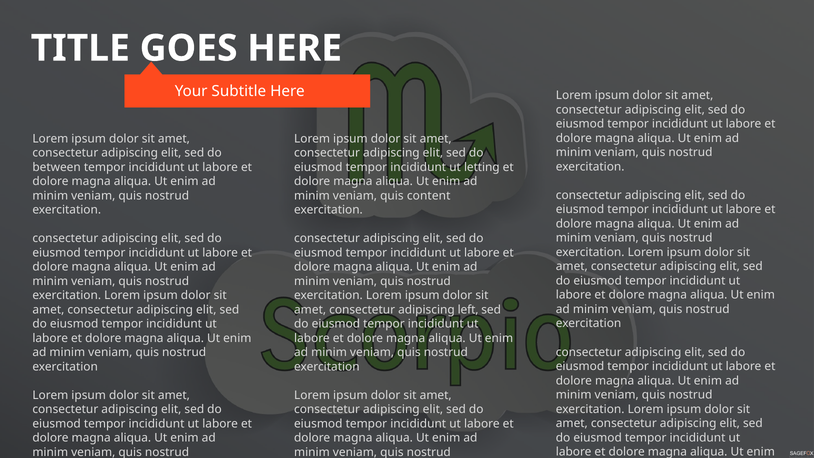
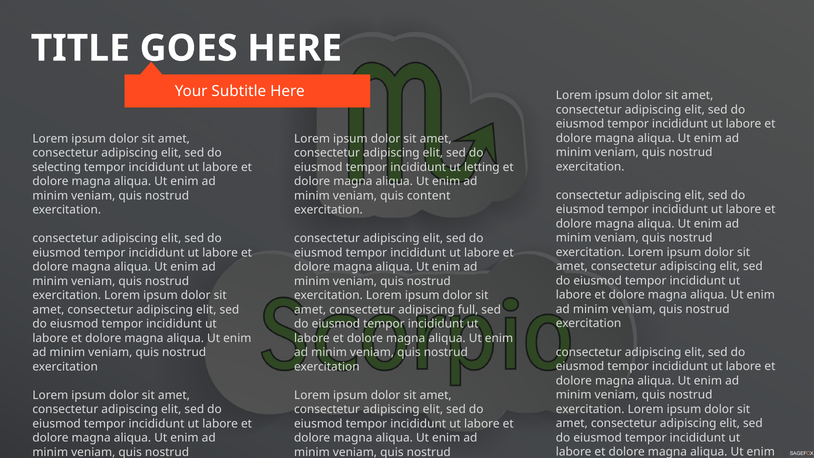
between: between -> selecting (57, 167)
left: left -> full (468, 310)
